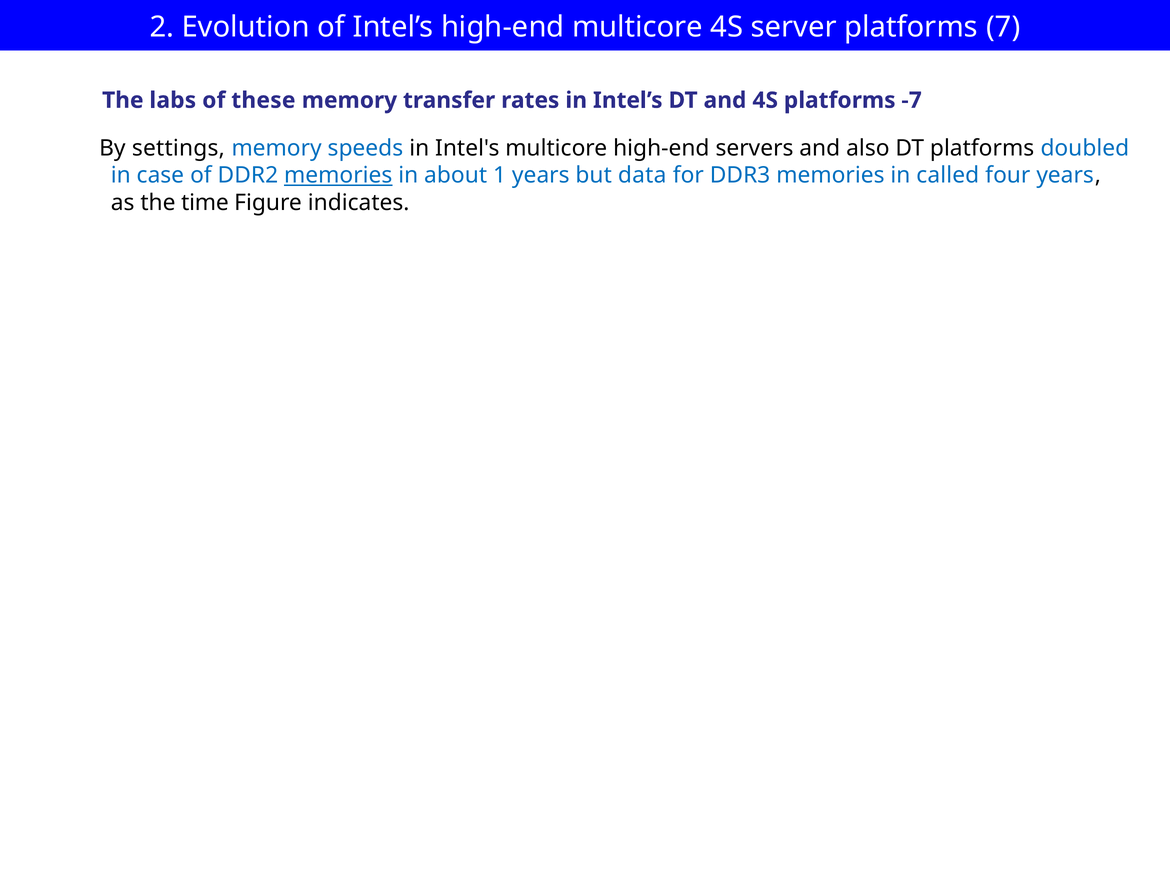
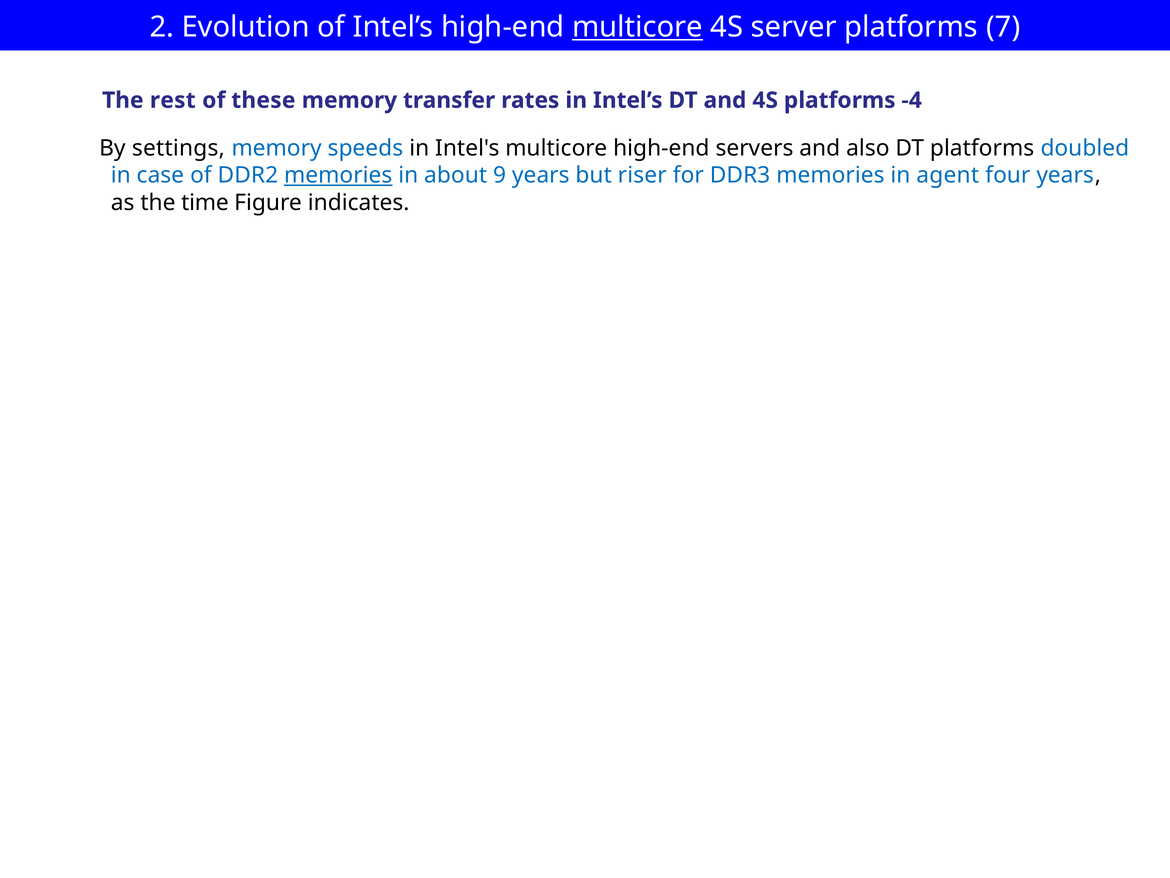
multicore underline: none -> present (638, 27)
labs: labs -> rest (173, 100)
-7: -7 -> -4 (912, 100)
1: 1 -> 9 (500, 175)
data: data -> riser (642, 175)
called: called -> agent (948, 175)
